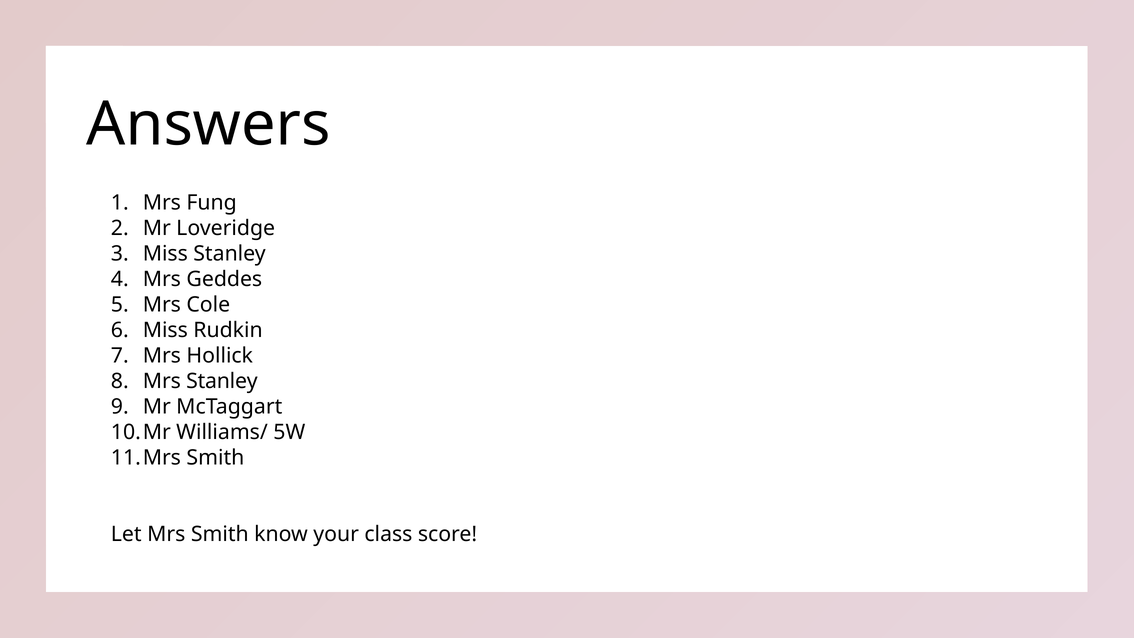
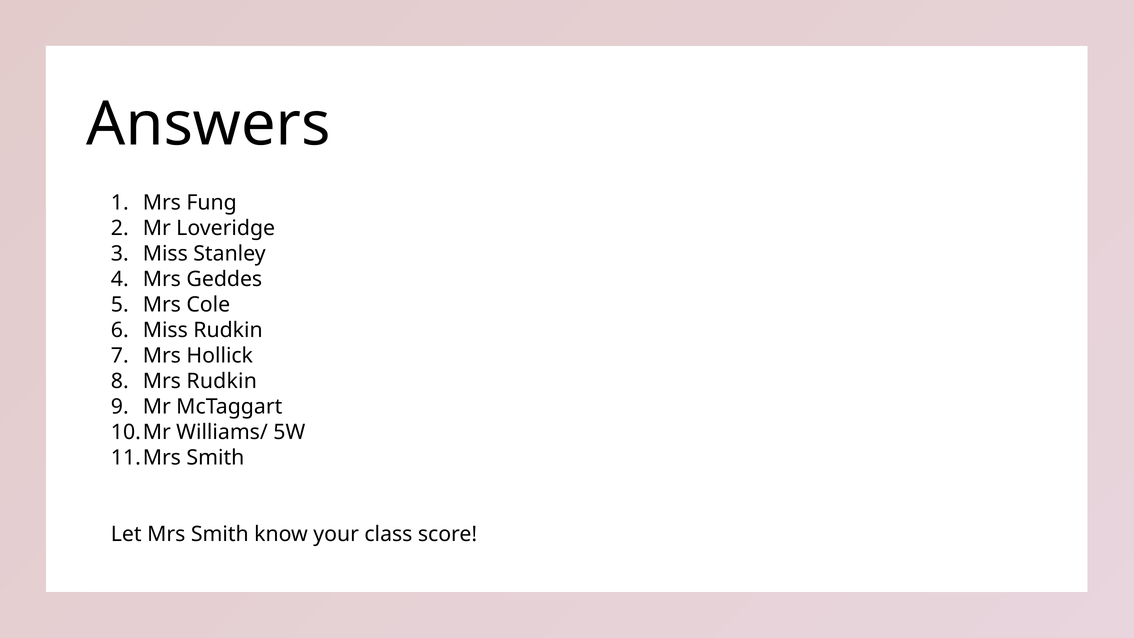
Mrs Stanley: Stanley -> Rudkin (222, 381)
